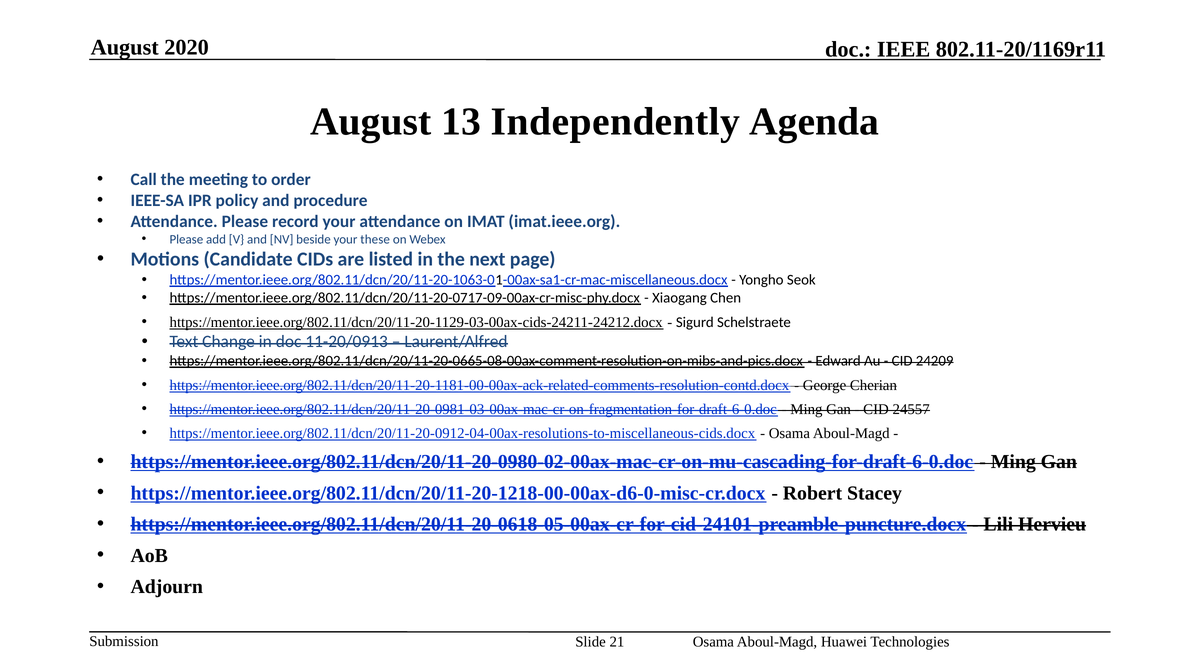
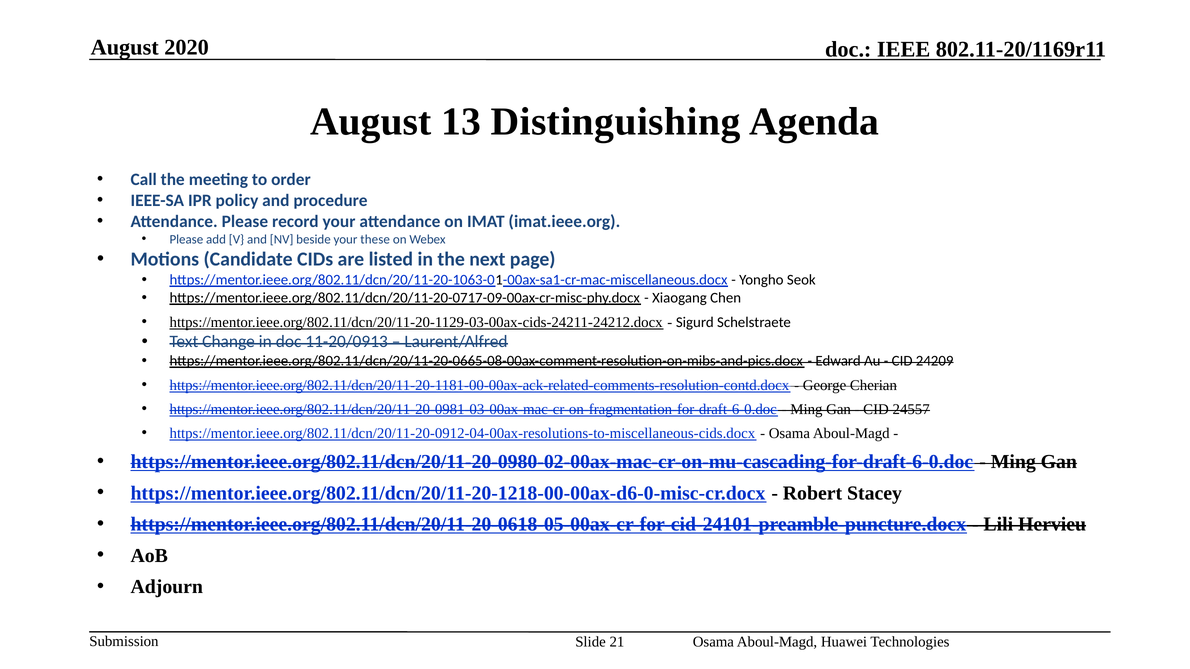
Independently: Independently -> Distinguishing (616, 122)
